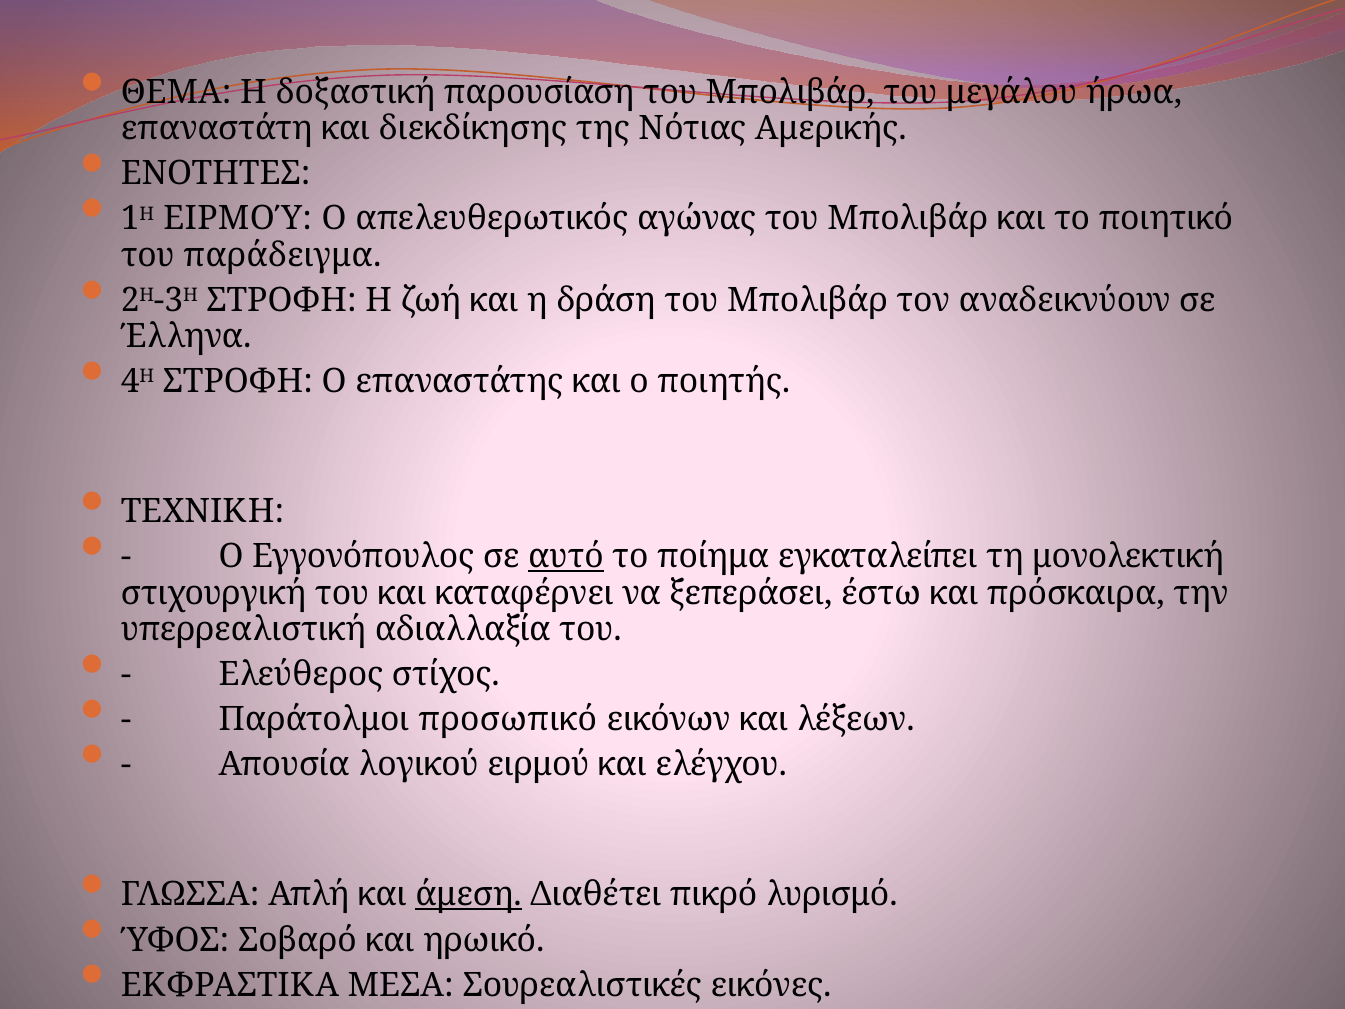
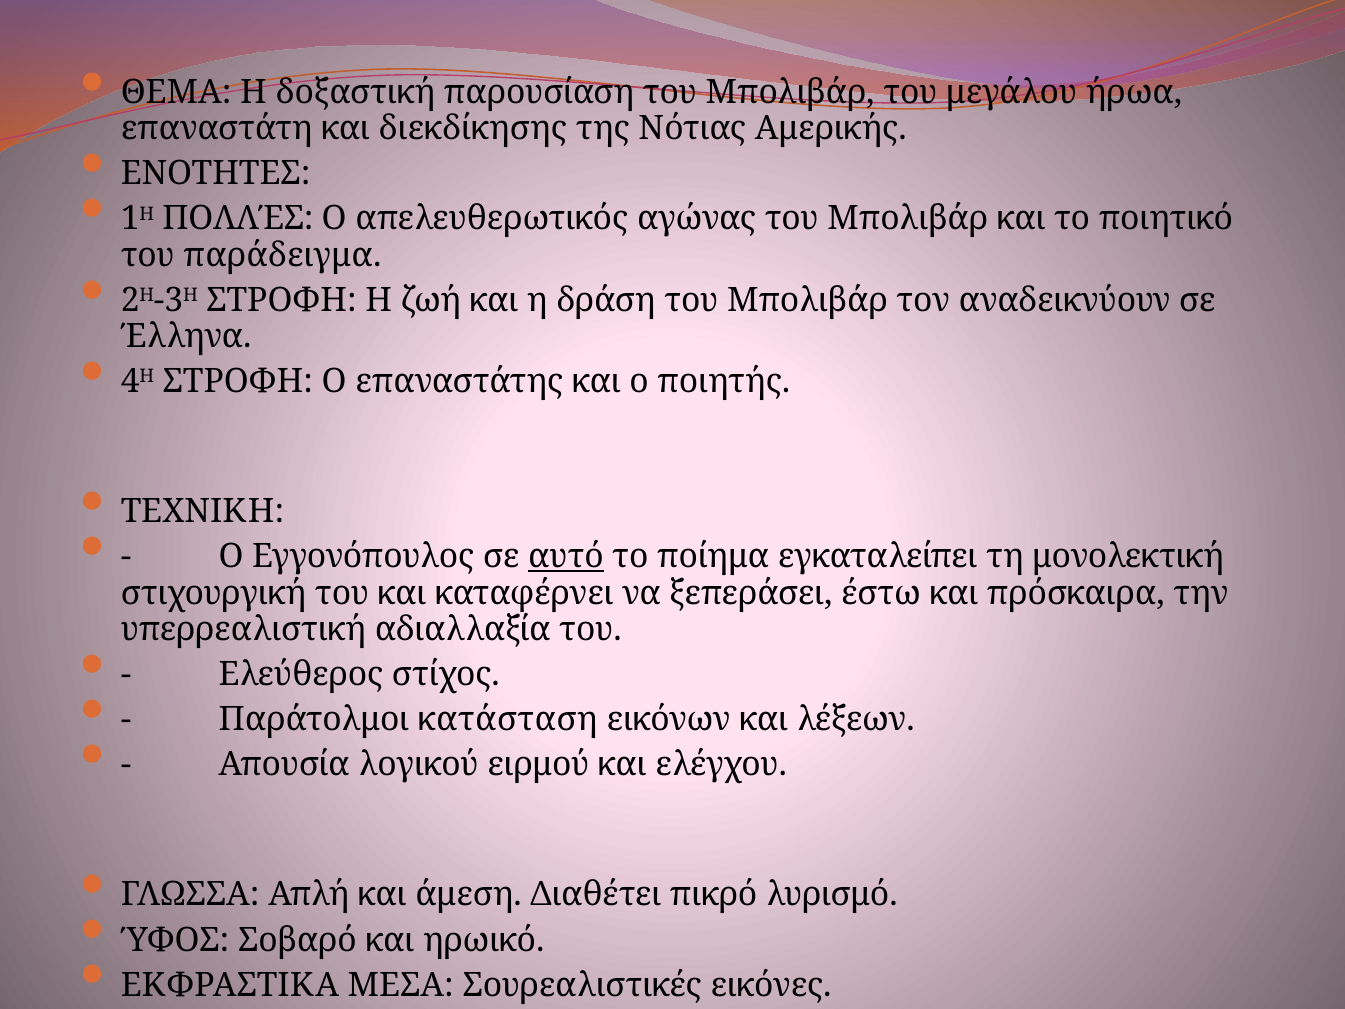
1Η ΕΙΡΜΟΎ: ΕΙΡΜΟΎ -> ΠΟΛΛΈΣ (238, 219)
προσωπικό: προσωπικό -> κατάσταση (508, 719)
άμεση underline: present -> none (469, 895)
